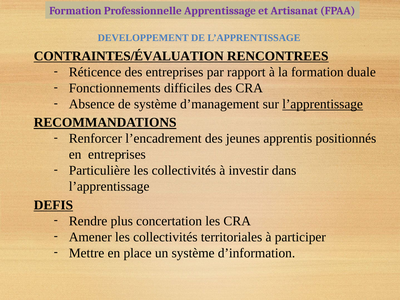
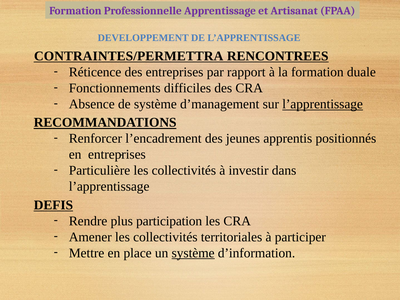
CONTRAINTES/ÉVALUATION: CONTRAINTES/ÉVALUATION -> CONTRAINTES/PERMETTRA (129, 56)
concertation: concertation -> participation (169, 221)
système underline: none -> present (193, 253)
